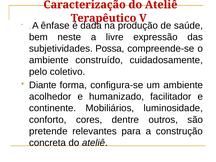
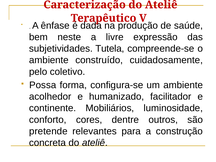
Possa: Possa -> Tutela (110, 49)
Diante: Diante -> Possa (43, 85)
